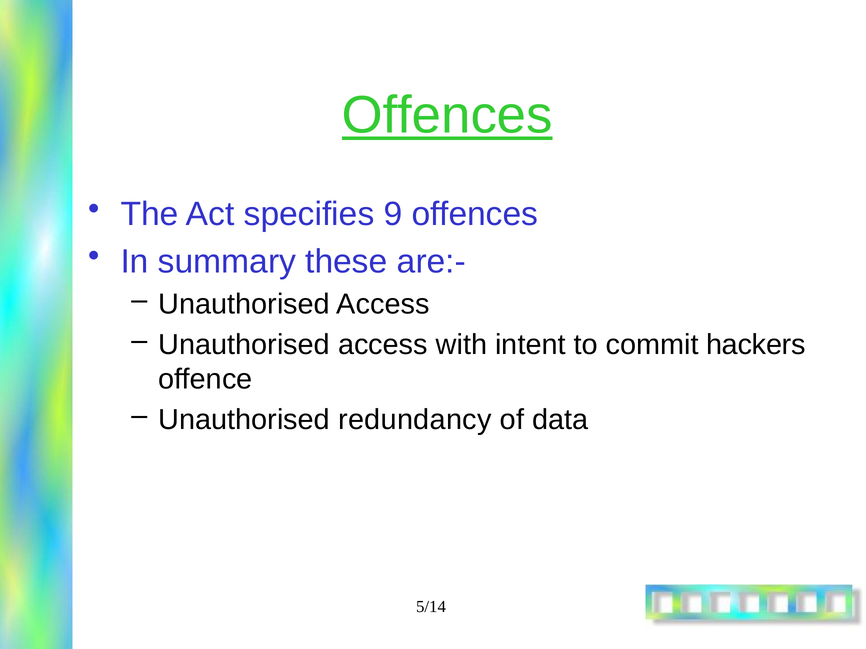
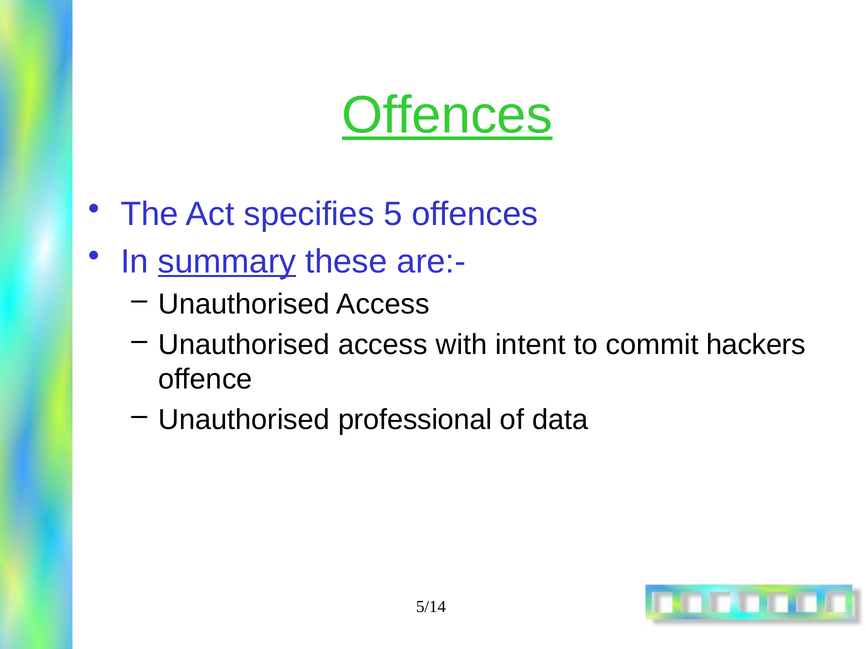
9: 9 -> 5 (393, 215)
summary underline: none -> present (227, 262)
redundancy: redundancy -> professional (415, 420)
